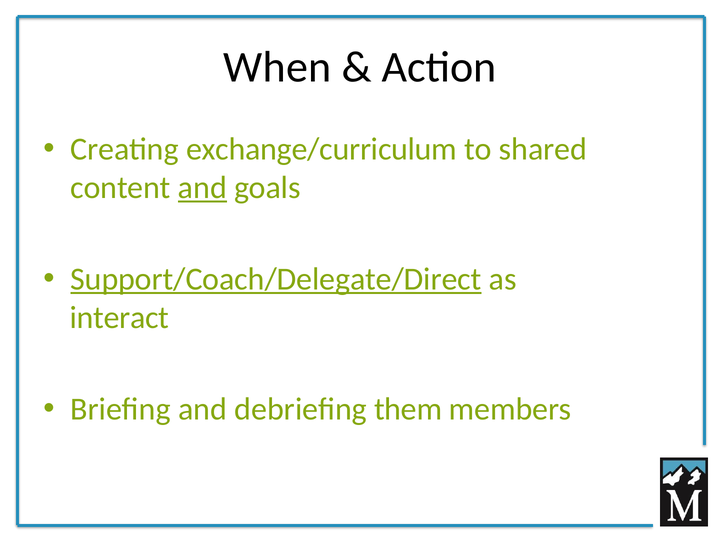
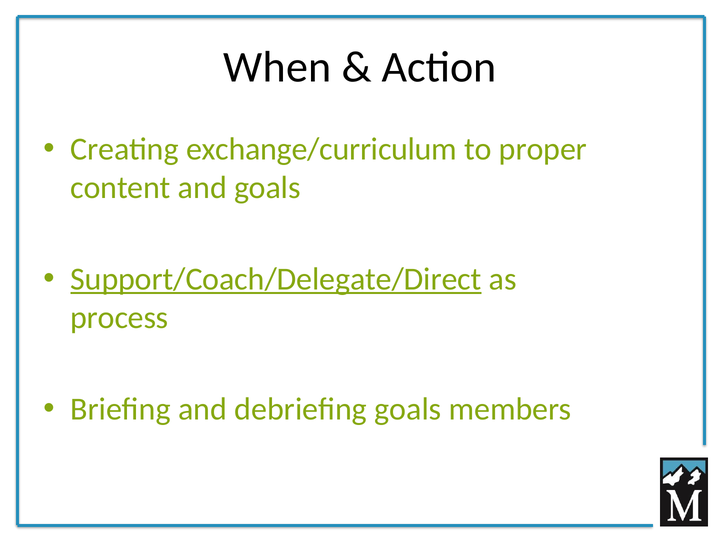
shared: shared -> proper (543, 149)
and underline: present -> none (202, 188)
interact: interact -> process (119, 318)
debriefing them: them -> goals (408, 409)
